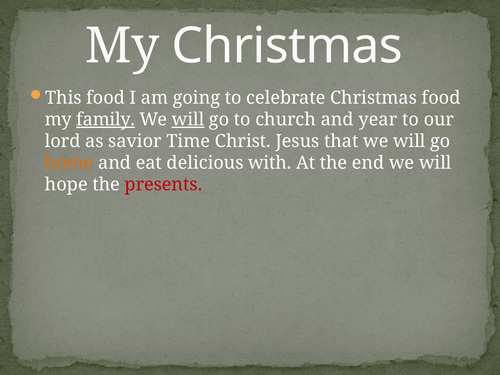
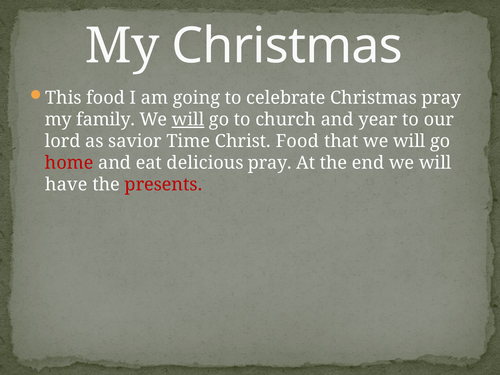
Christmas food: food -> pray (441, 98)
family underline: present -> none (106, 120)
Christ Jesus: Jesus -> Food (297, 141)
home colour: orange -> red (69, 163)
delicious with: with -> pray (270, 163)
hope: hope -> have (66, 184)
